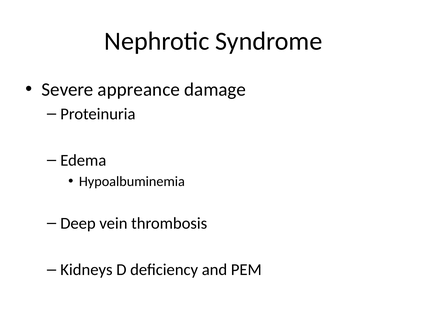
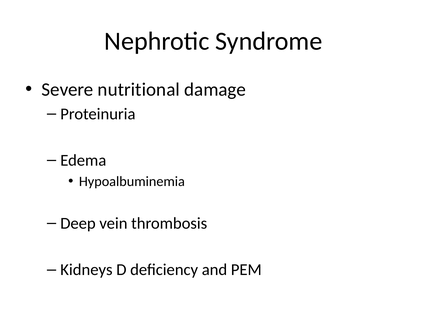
appreance: appreance -> nutritional (139, 90)
